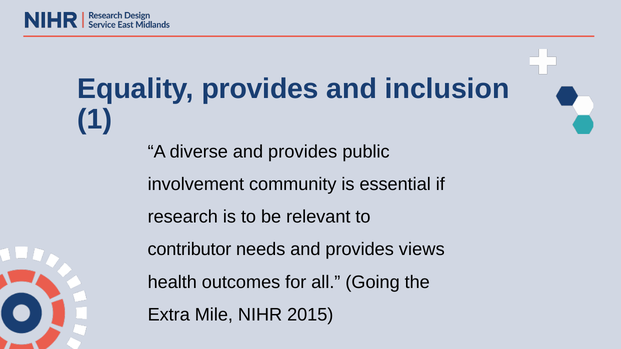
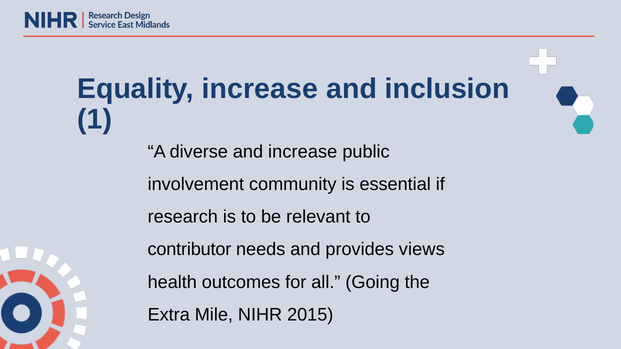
Equality provides: provides -> increase (260, 89)
diverse and provides: provides -> increase (303, 152)
